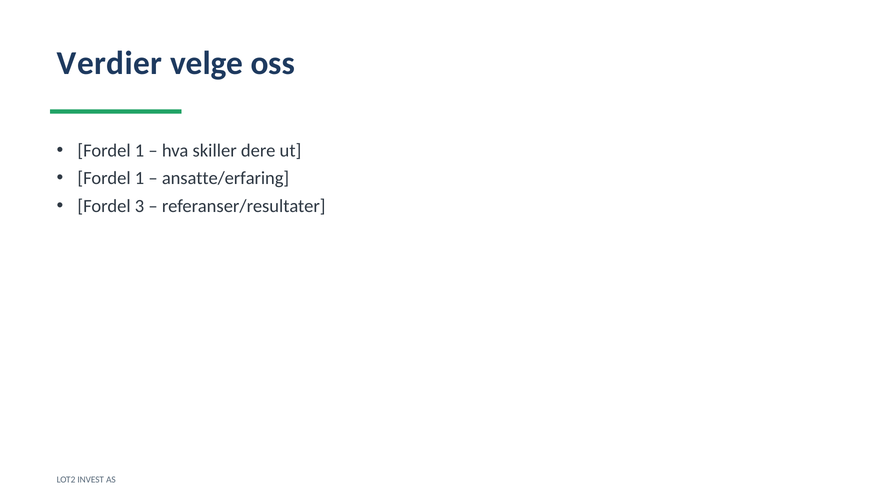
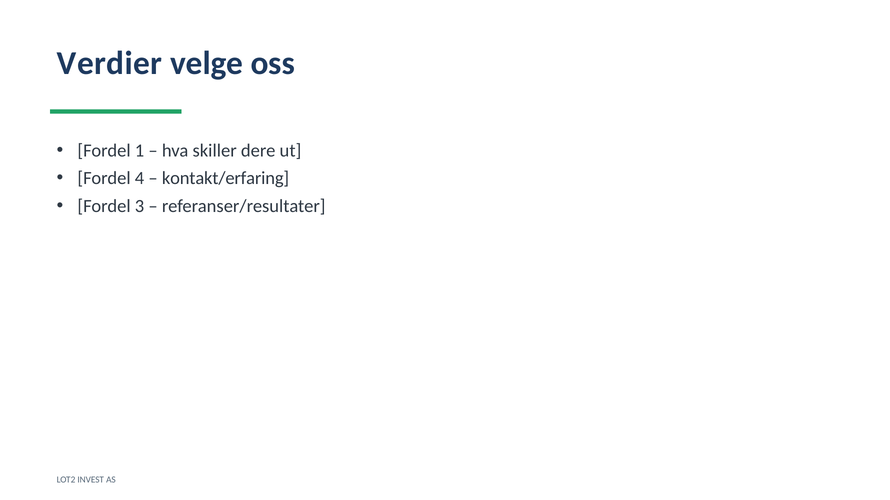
1: 1 -> 4 (140, 179)
ansatte/erfaring: ansatte/erfaring -> kontakt/erfaring (226, 179)
